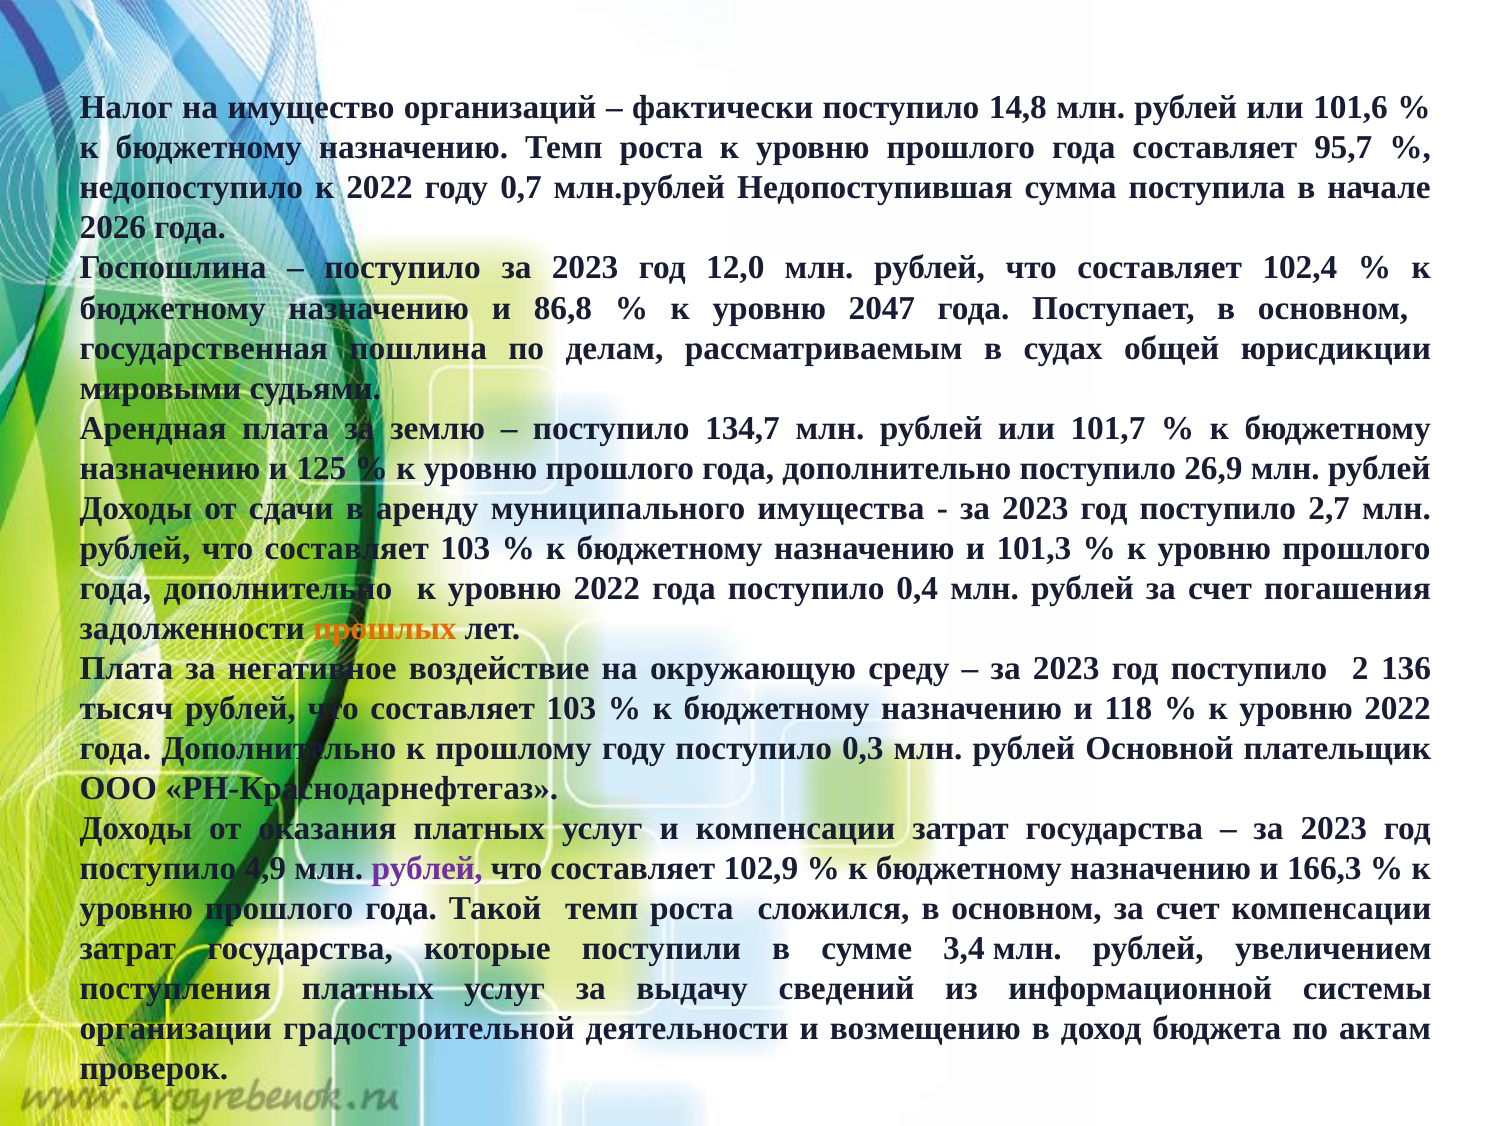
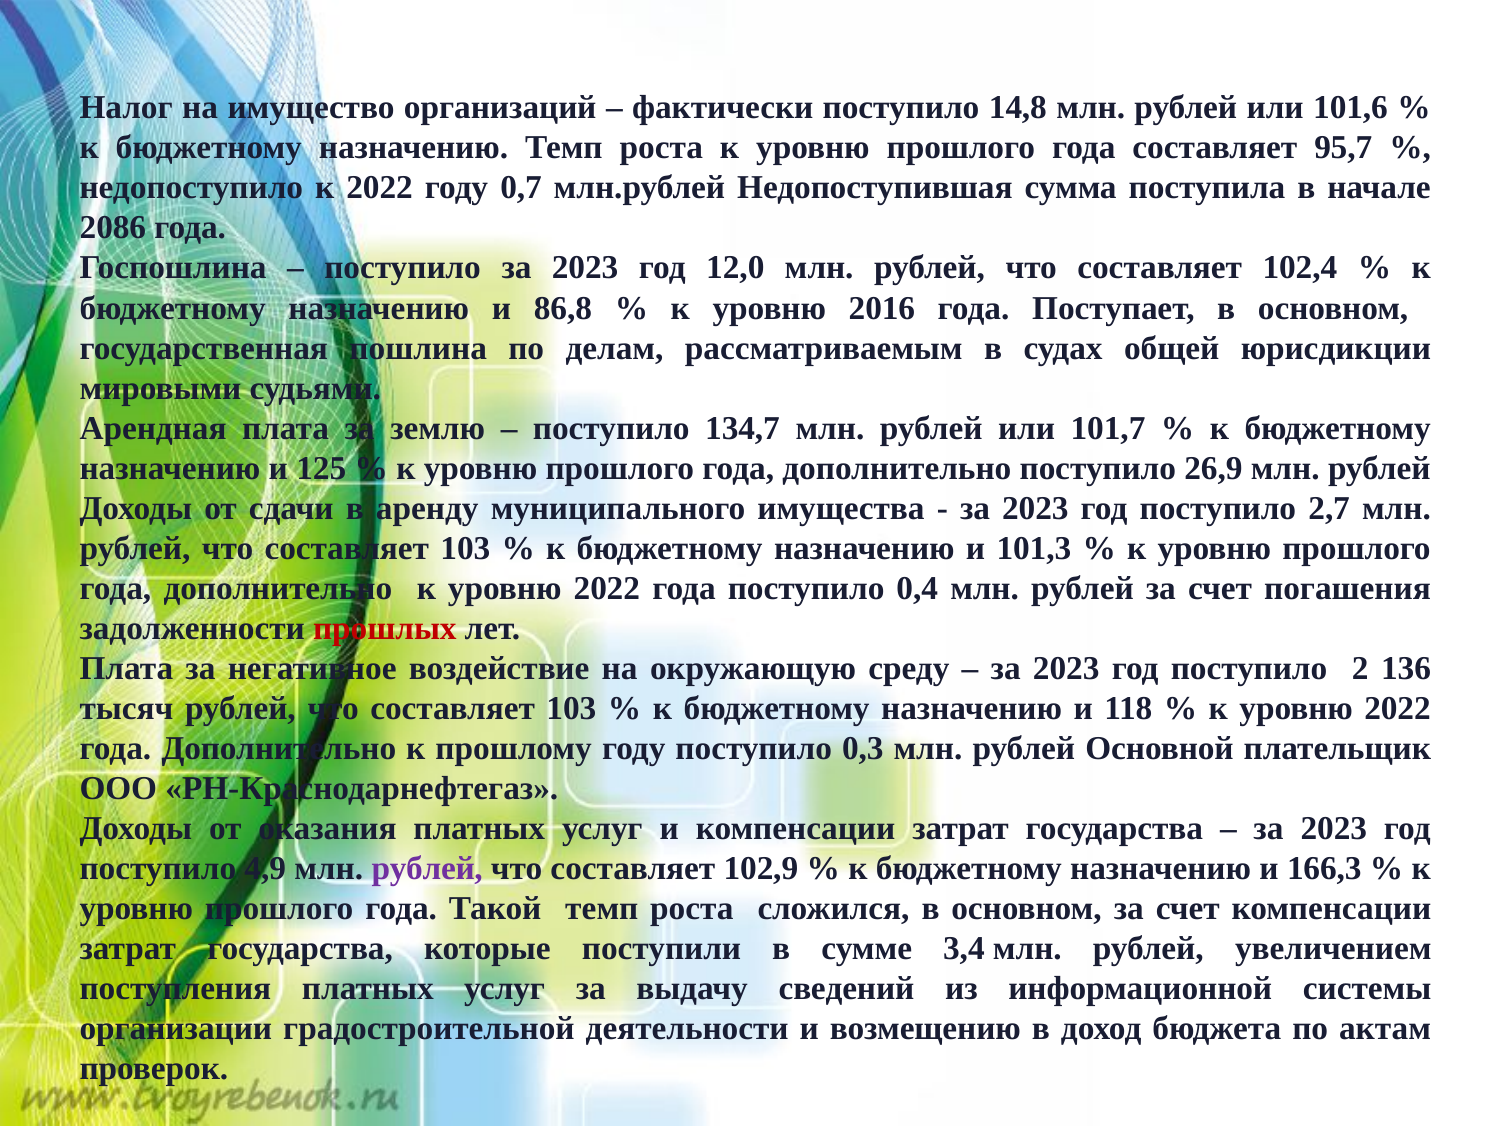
2026: 2026 -> 2086 (113, 228)
2047: 2047 -> 2016 (882, 308)
прошлых colour: orange -> red (385, 628)
